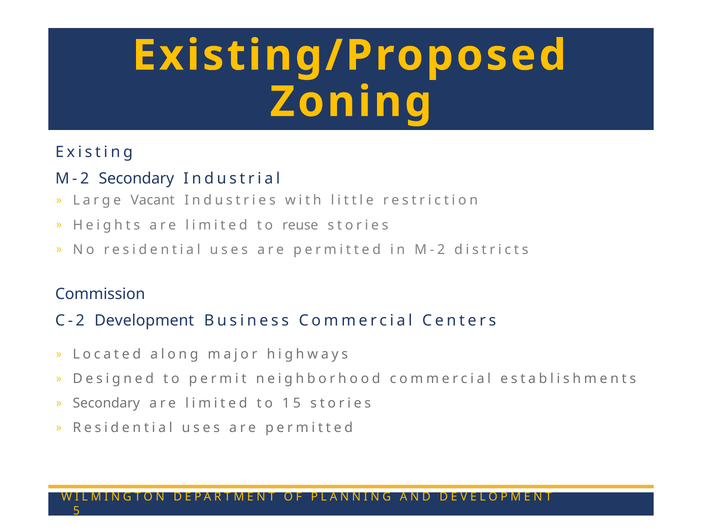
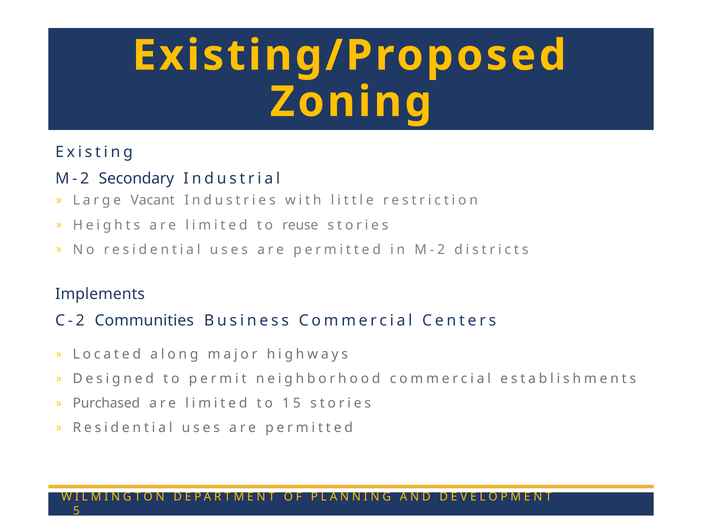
Commission: Commission -> Implements (100, 294)
Development: Development -> Communities (144, 320)
Secondary: Secondary -> Purchased (106, 403)
